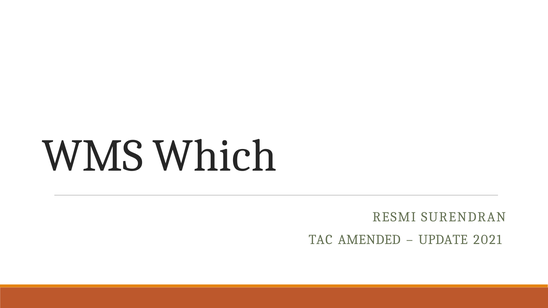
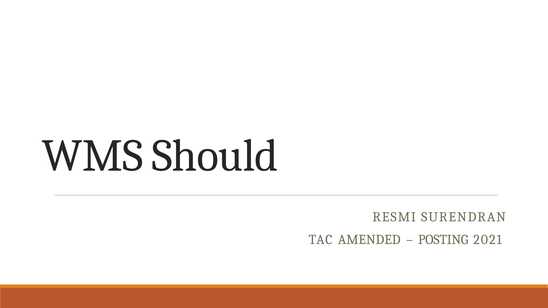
Which: Which -> Should (215, 156)
UPDATE: UPDATE -> POSTING (443, 240)
